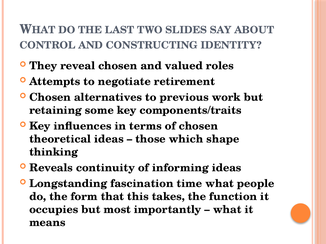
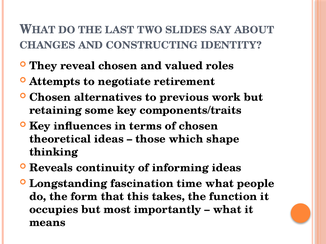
CONTROL: CONTROL -> CHANGES (47, 45)
